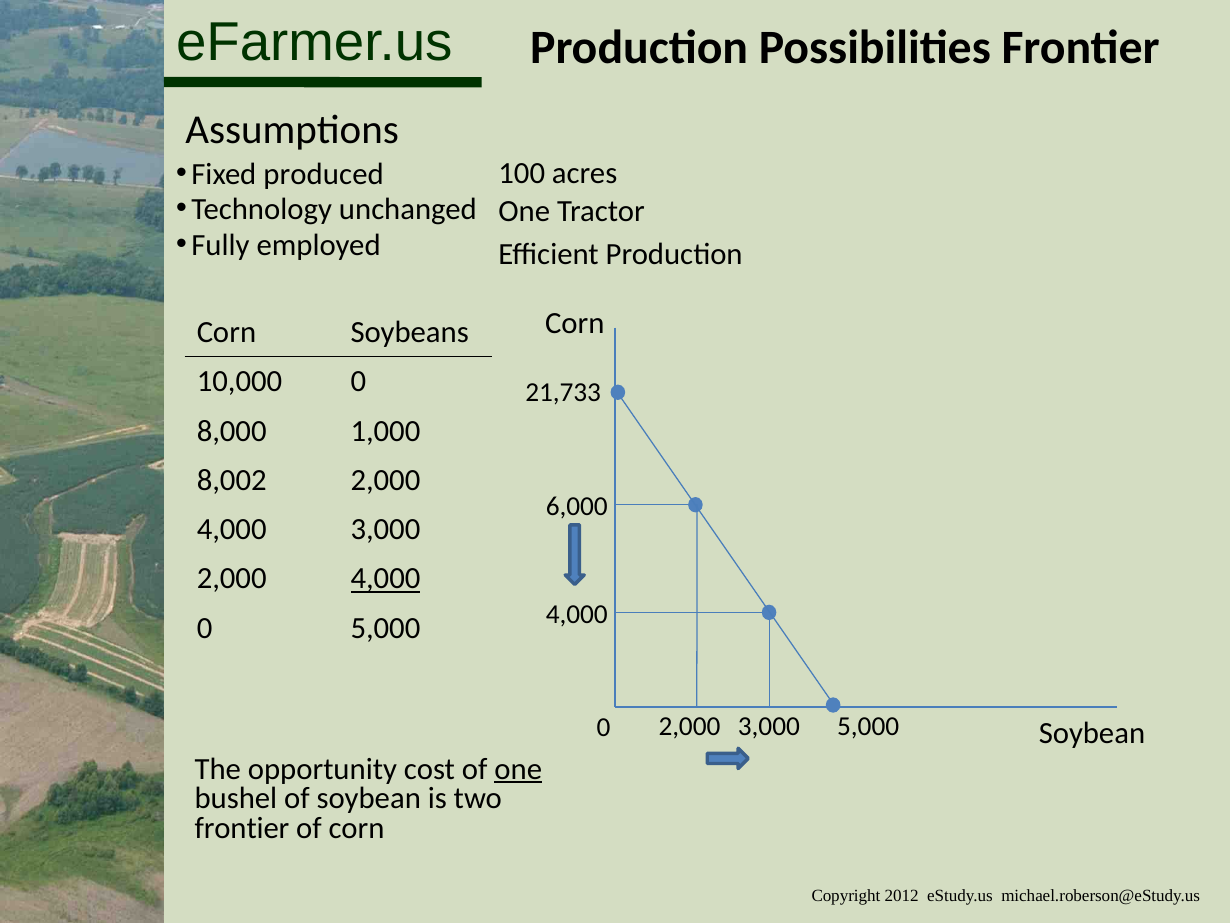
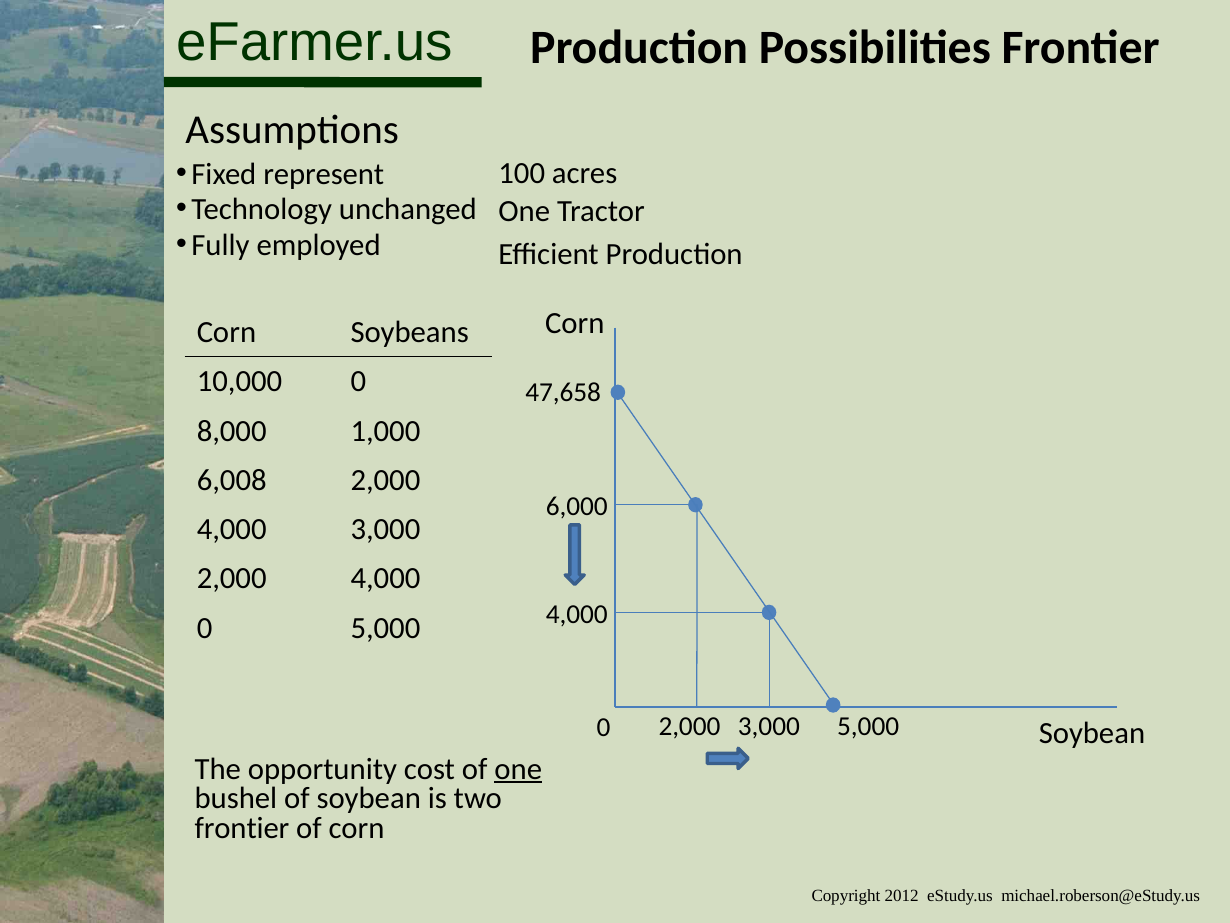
produced: produced -> represent (324, 174)
21,733: 21,733 -> 47,658 (563, 393)
8,002: 8,002 -> 6,008 (232, 480)
4,000 underline: present -> none (385, 578)
